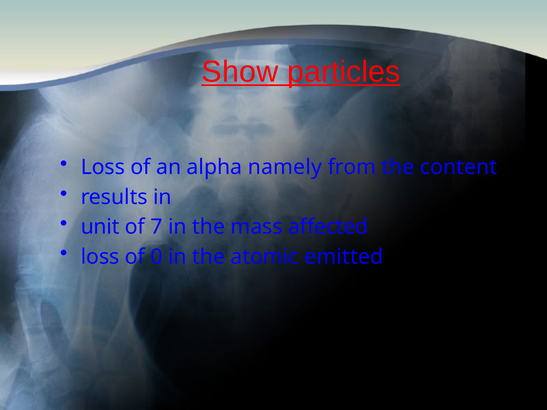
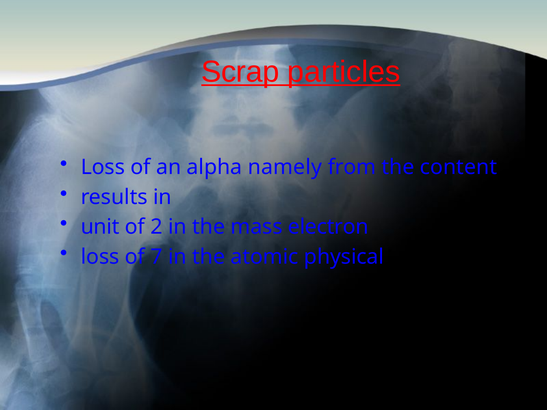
Show: Show -> Scrap (240, 72)
7: 7 -> 2 (157, 227)
affected: affected -> electron (328, 227)
0: 0 -> 7 (157, 257)
emitted: emitted -> physical (344, 257)
